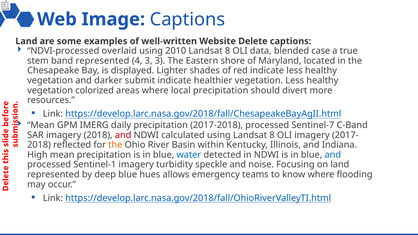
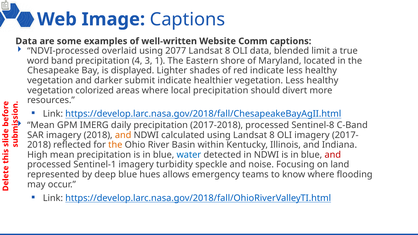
Land: Land -> Data (26, 41)
Delete: Delete -> Comm (253, 41)
2010: 2010 -> 2077 (176, 51)
case: case -> limit (321, 51)
stem: stem -> word (38, 61)
band represented: represented -> precipitation (103, 61)
3 3: 3 -> 1 (160, 61)
Sentinel-7: Sentinel-7 -> Sentinel-8 (313, 125)
and colour: red -> orange (123, 135)
and colour: blue -> red (333, 155)
